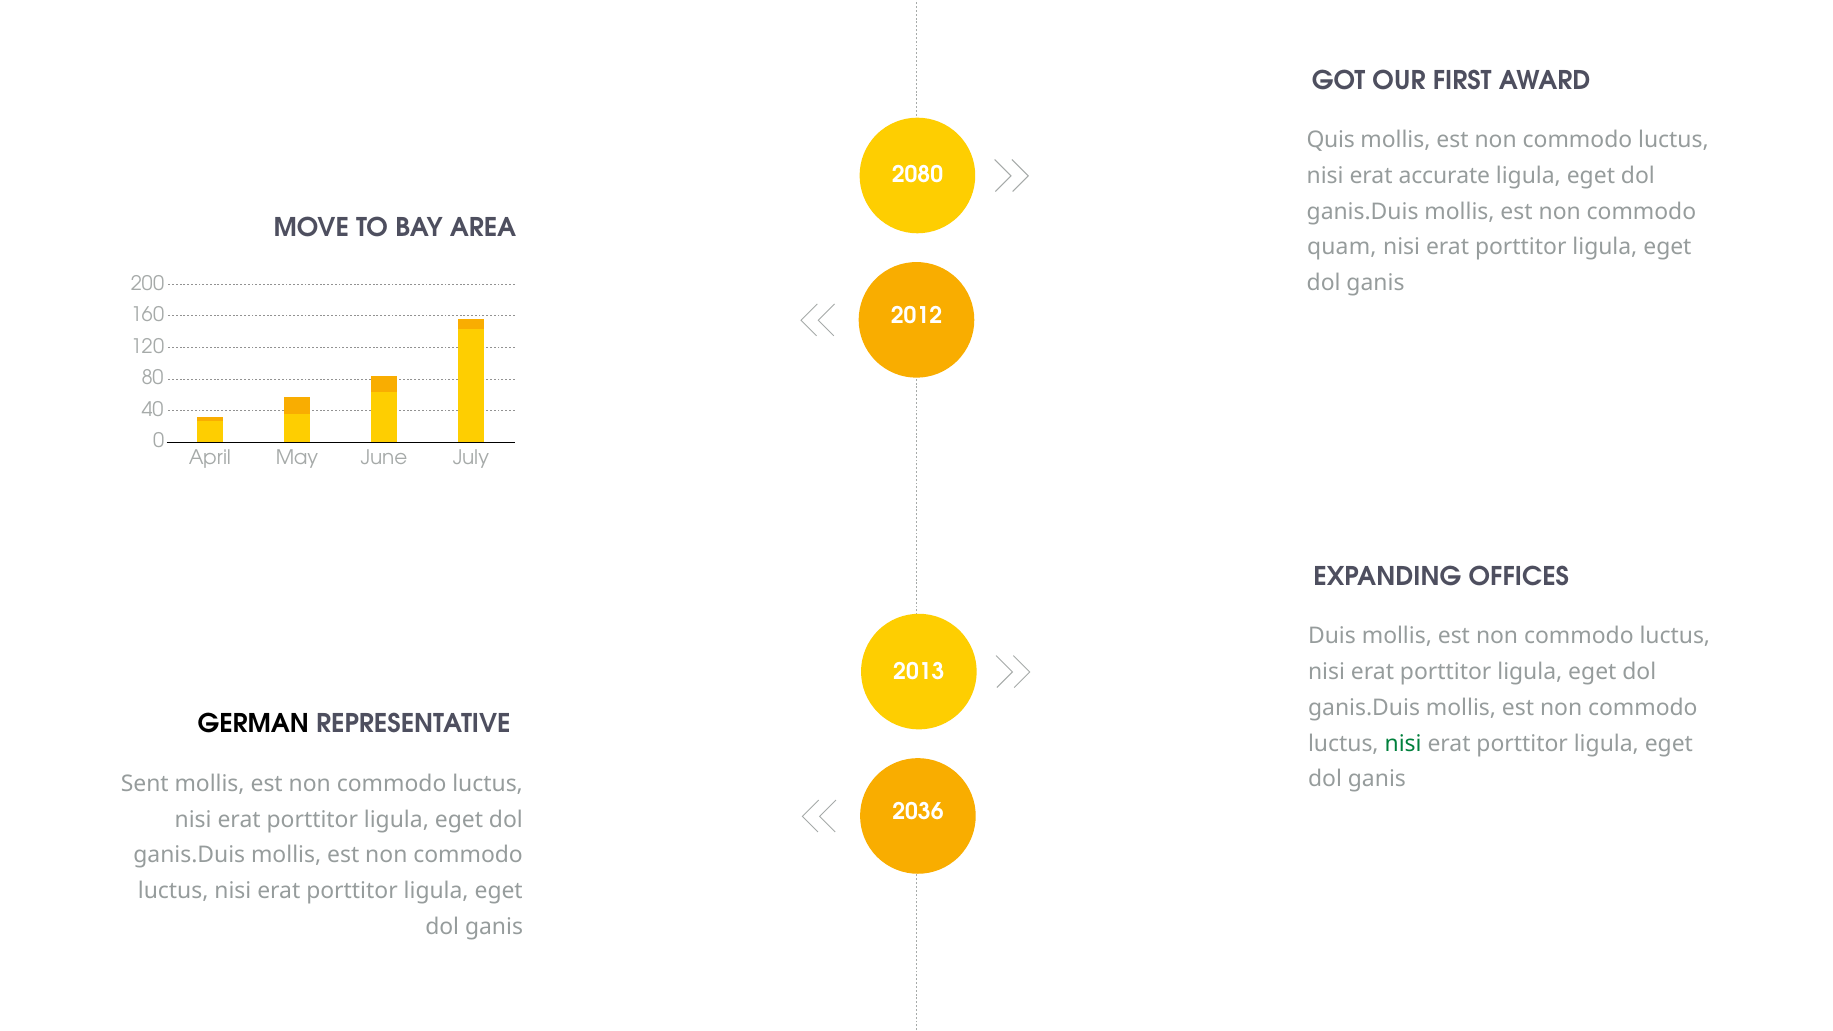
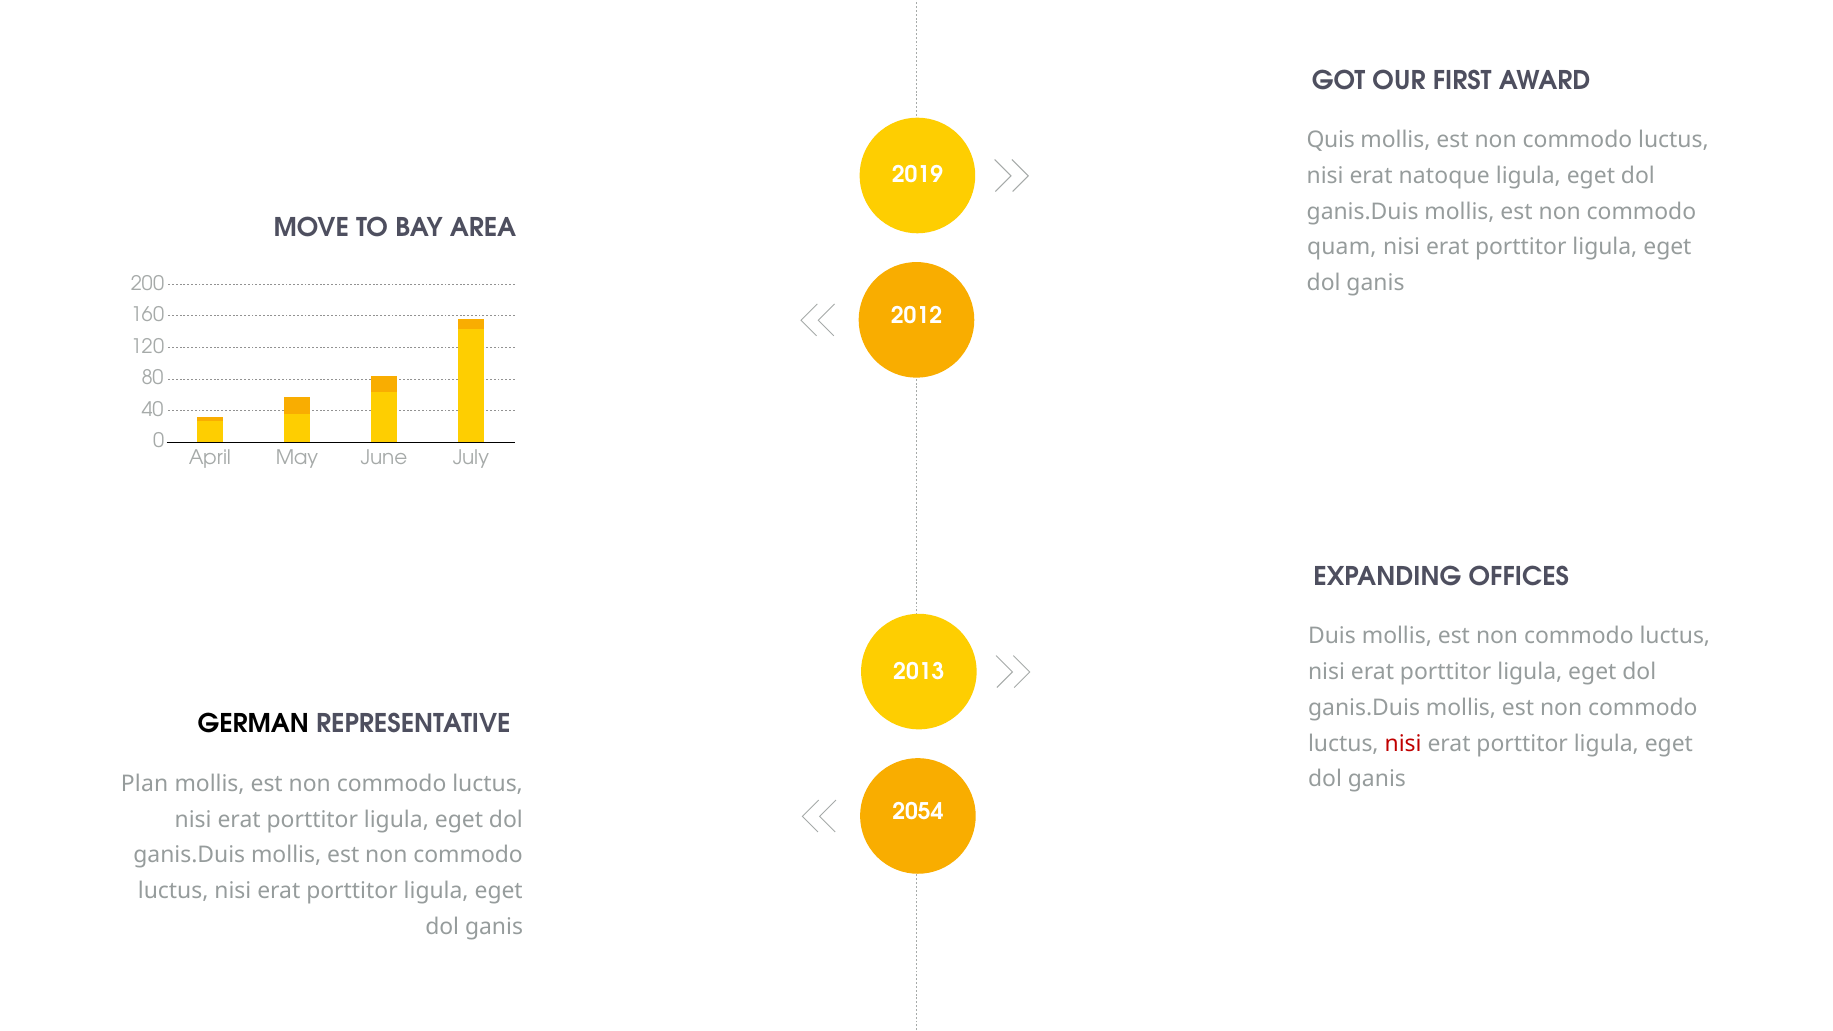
accurate: accurate -> natoque (1444, 176)
2080: 2080 -> 2019 (917, 175)
nisi colour: green -> red (1403, 744)
Sent: Sent -> Plan (145, 784)
2036: 2036 -> 2054 (918, 812)
